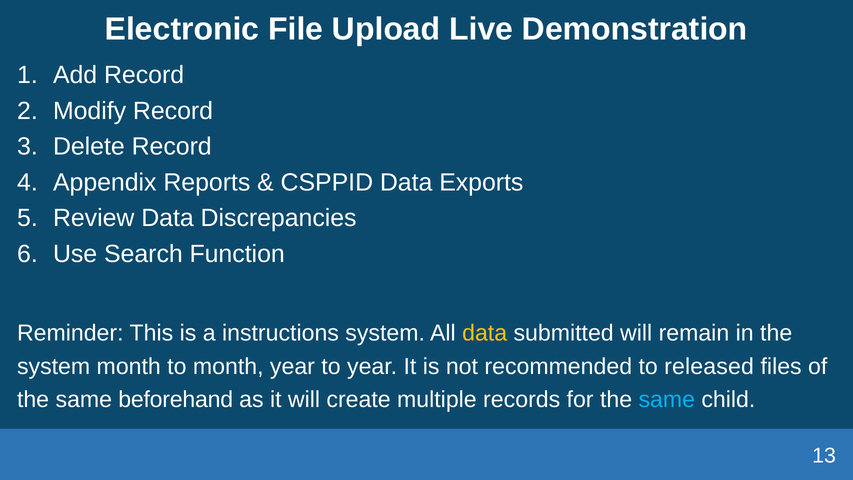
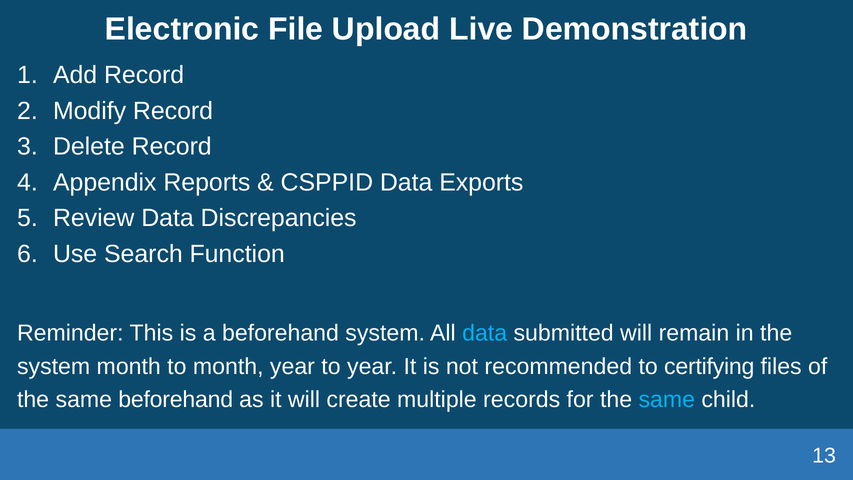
a instructions: instructions -> beforehand (280, 333)
data colour: yellow -> light blue (485, 333)
released: released -> certifying (709, 366)
